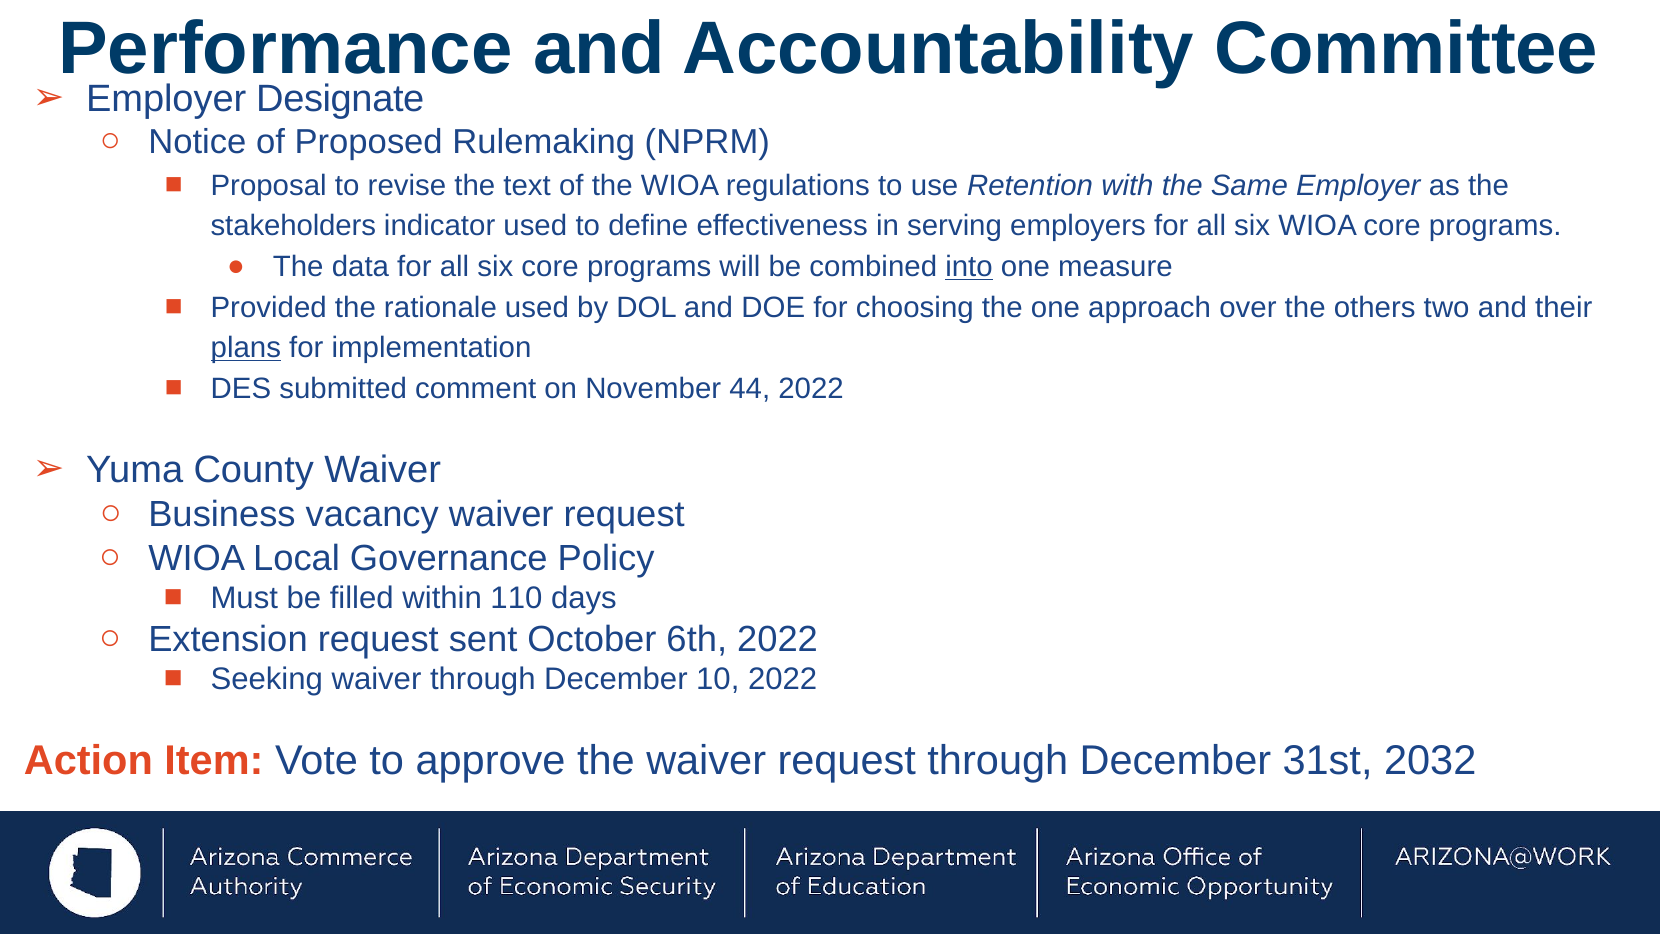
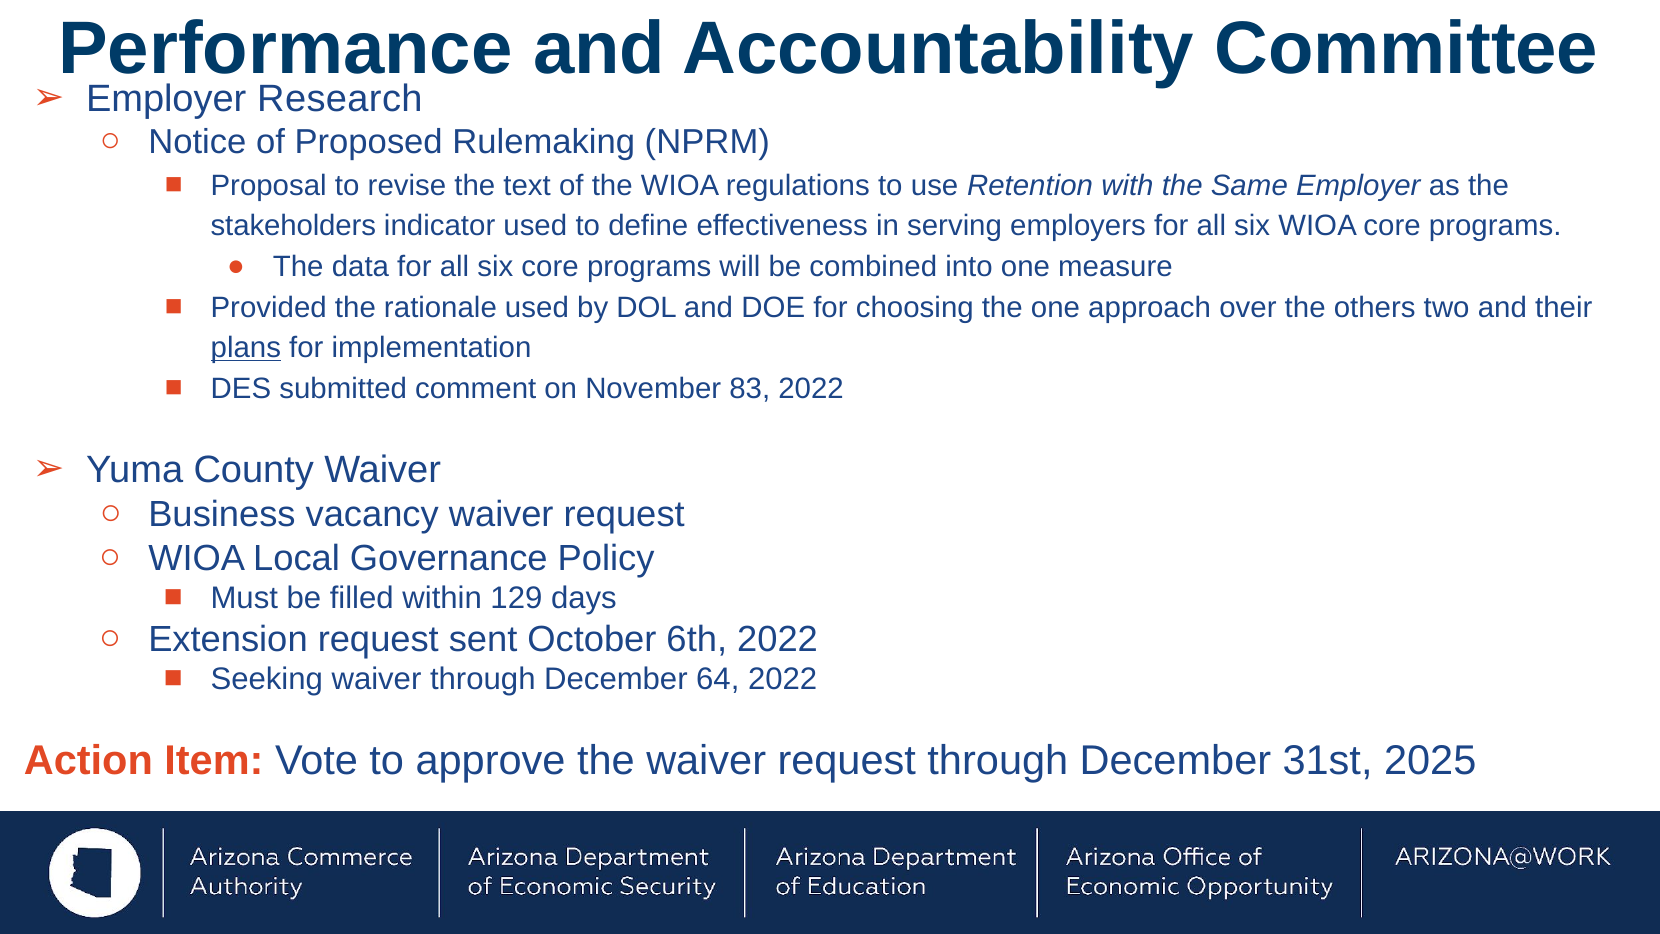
Designate: Designate -> Research (340, 99)
into underline: present -> none (969, 267)
44: 44 -> 83 (750, 388)
110: 110 -> 129 (516, 598)
10: 10 -> 64 (718, 679)
2032: 2032 -> 2025 (1430, 761)
